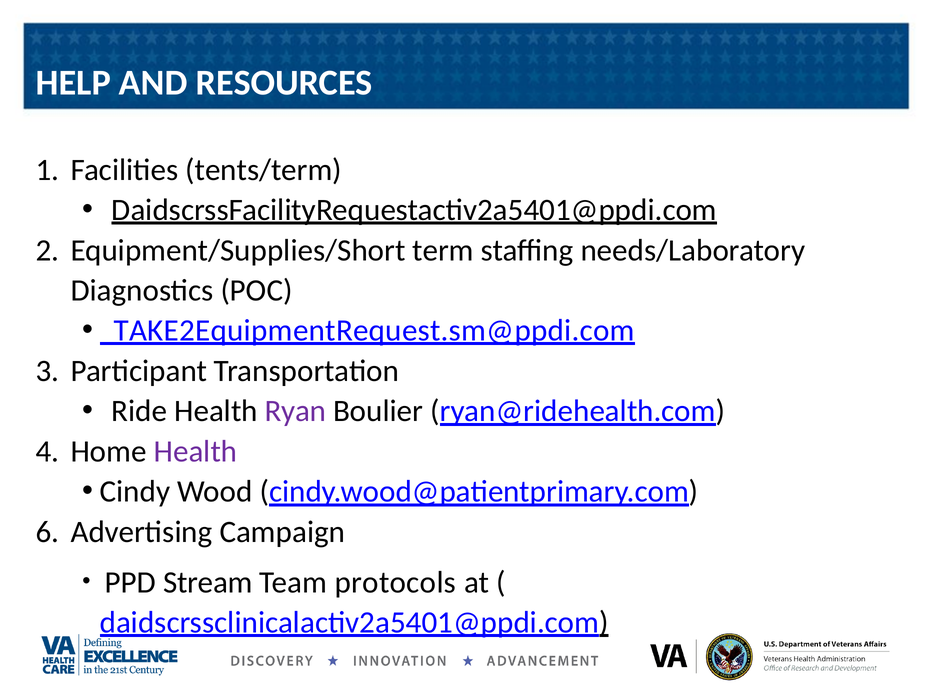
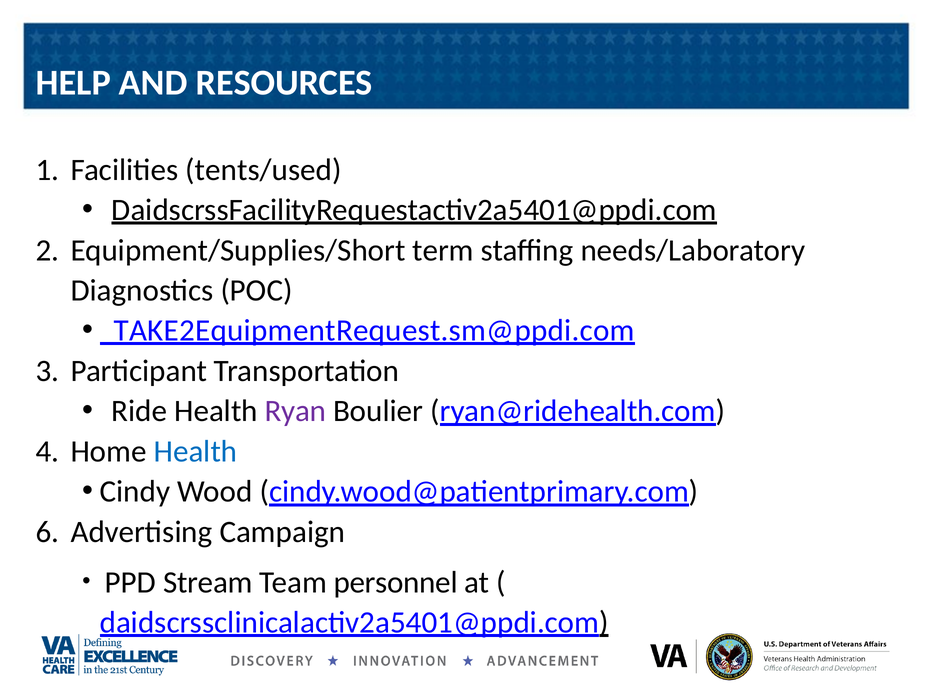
tents/term: tents/term -> tents/used (263, 170)
Health colour: purple -> blue (195, 451)
protocols: protocols -> personnel (396, 582)
